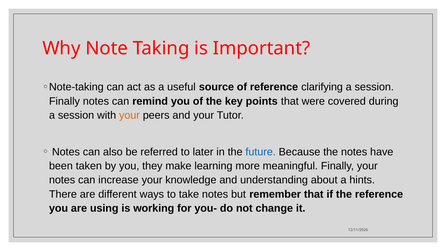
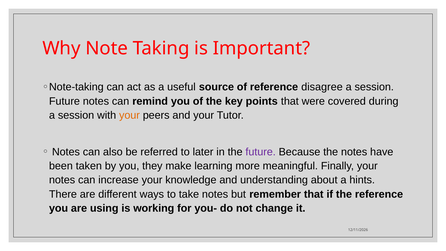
clarifying: clarifying -> disagree (322, 87)
Finally: Finally -> Future (64, 101)
future colour: blue -> purple (261, 152)
